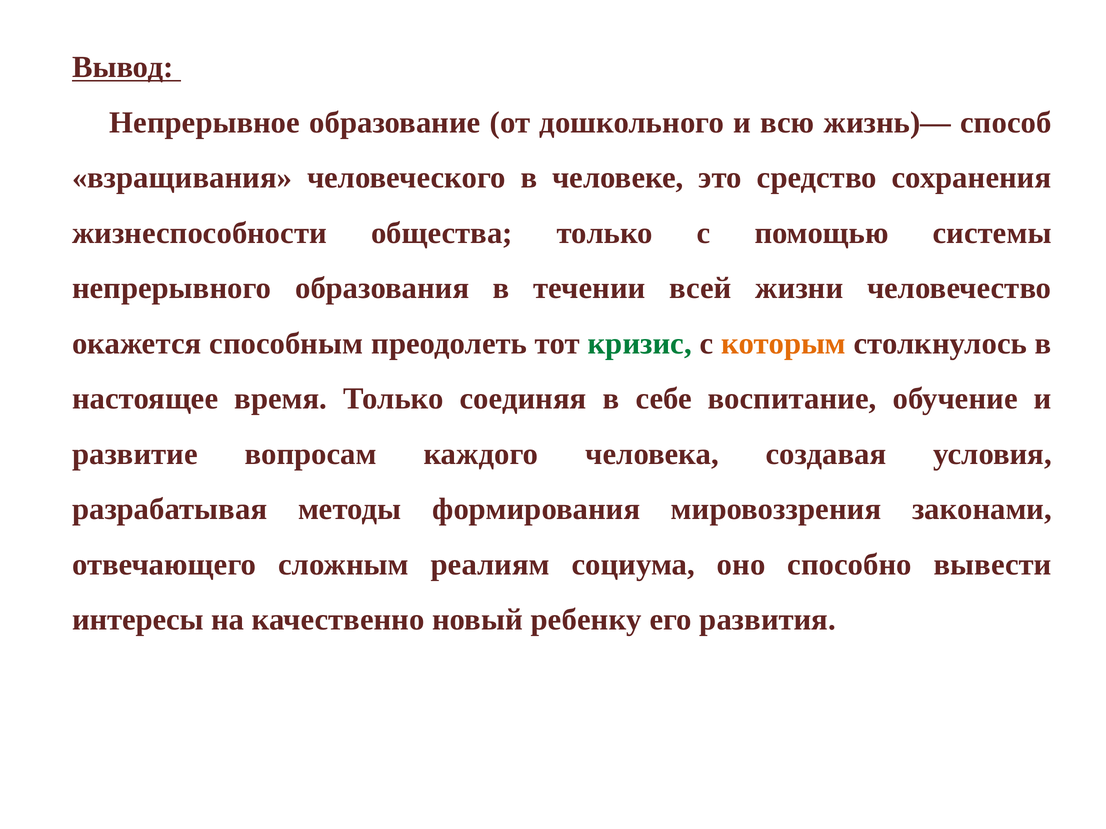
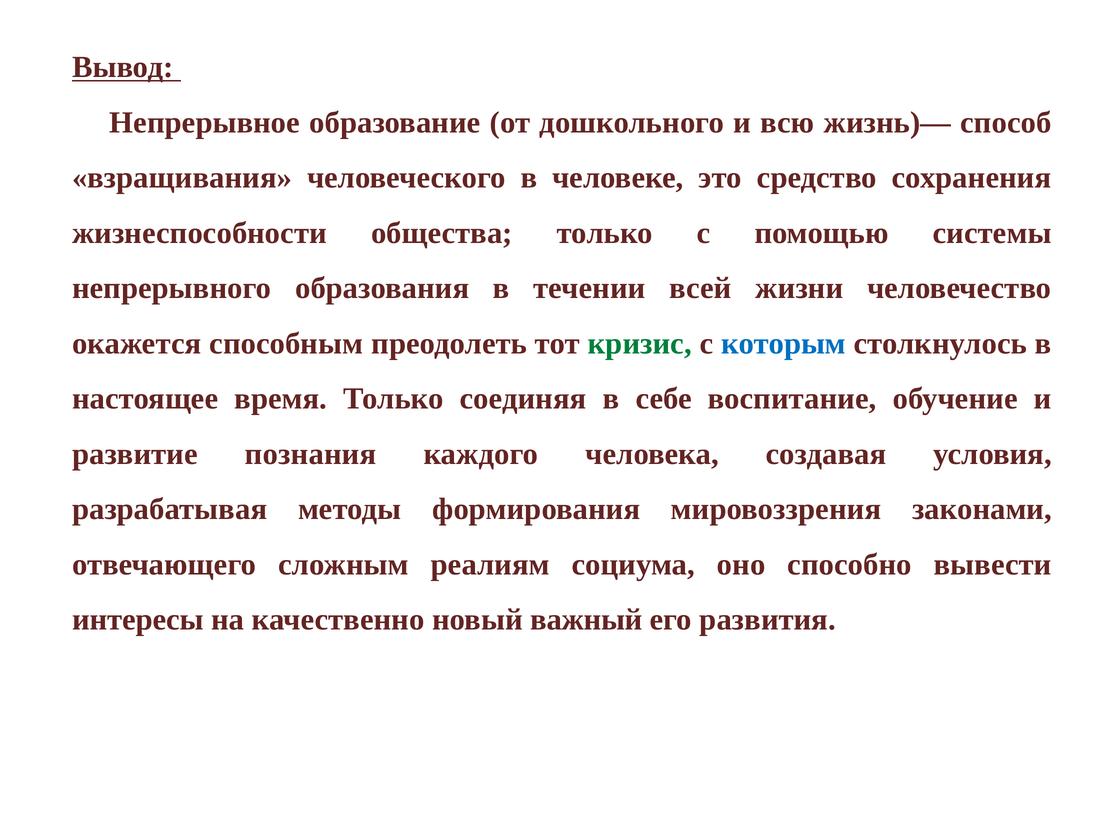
которым colour: orange -> blue (784, 344)
вопросам: вопросам -> познания (311, 454)
ребенку: ребенку -> важный (586, 620)
